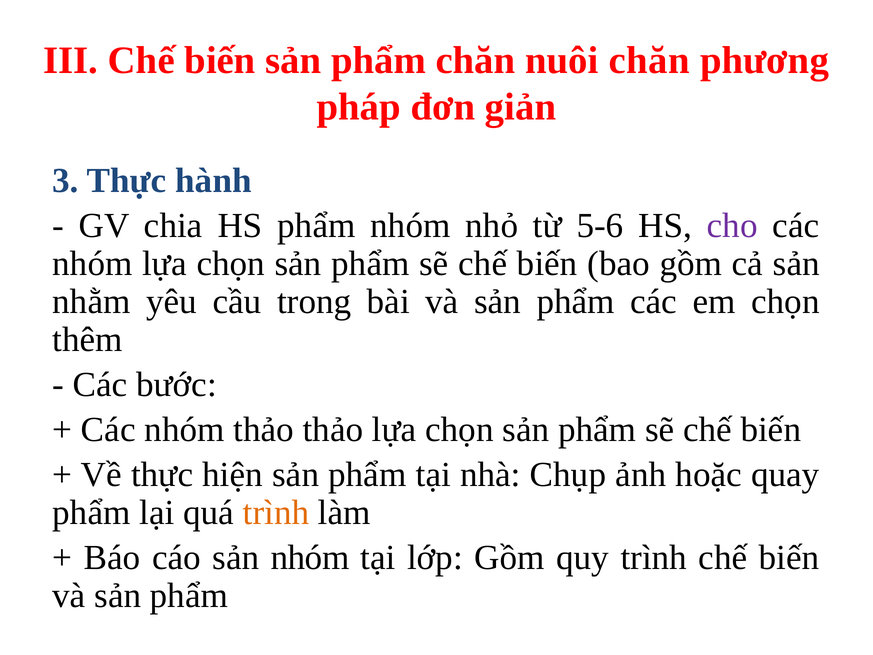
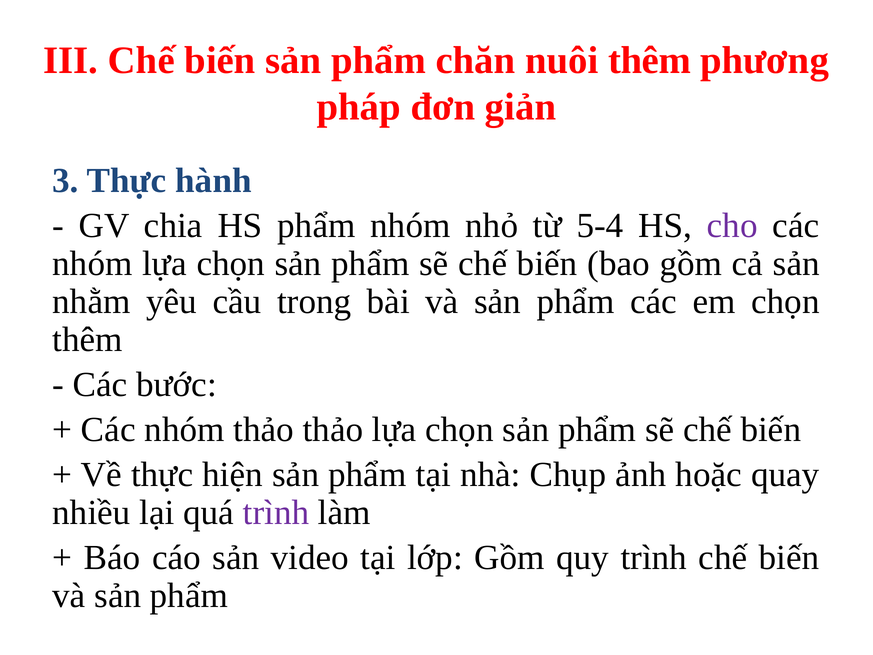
nuôi chăn: chăn -> thêm (650, 60)
5-6: 5-6 -> 5-4 (600, 226)
phẩm: phẩm -> nhiều (91, 512)
trình colour: orange -> purple (276, 512)
sản nhóm: nhóm -> video (310, 557)
